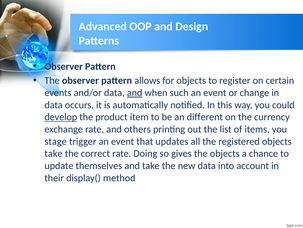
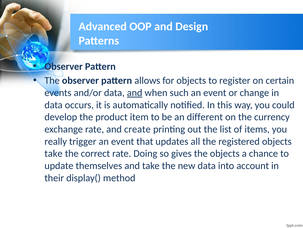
develop underline: present -> none (61, 117)
others: others -> create (137, 129)
stage: stage -> really (56, 141)
